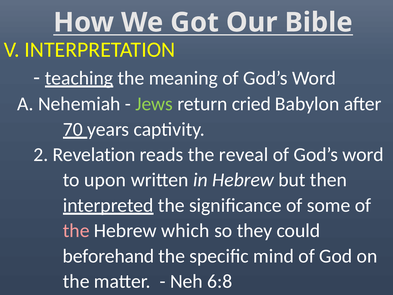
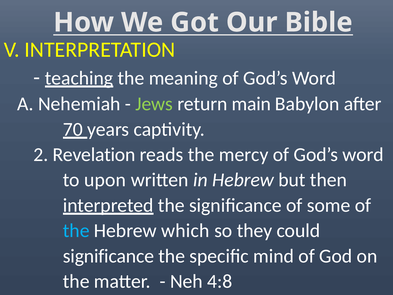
cried: cried -> main (251, 104)
reveal: reveal -> mercy (244, 154)
the colour: pink -> light blue (76, 230)
beforehand: beforehand -> significance (108, 256)
6:8: 6:8 -> 4:8 (220, 281)
